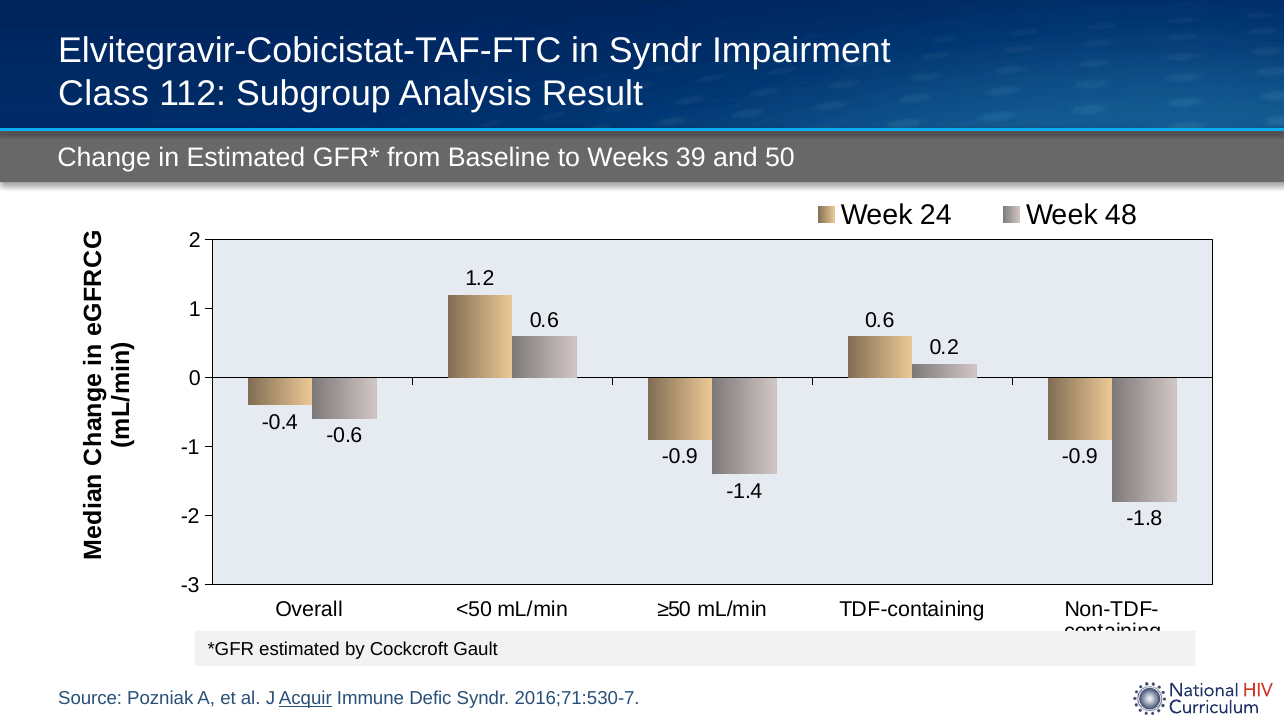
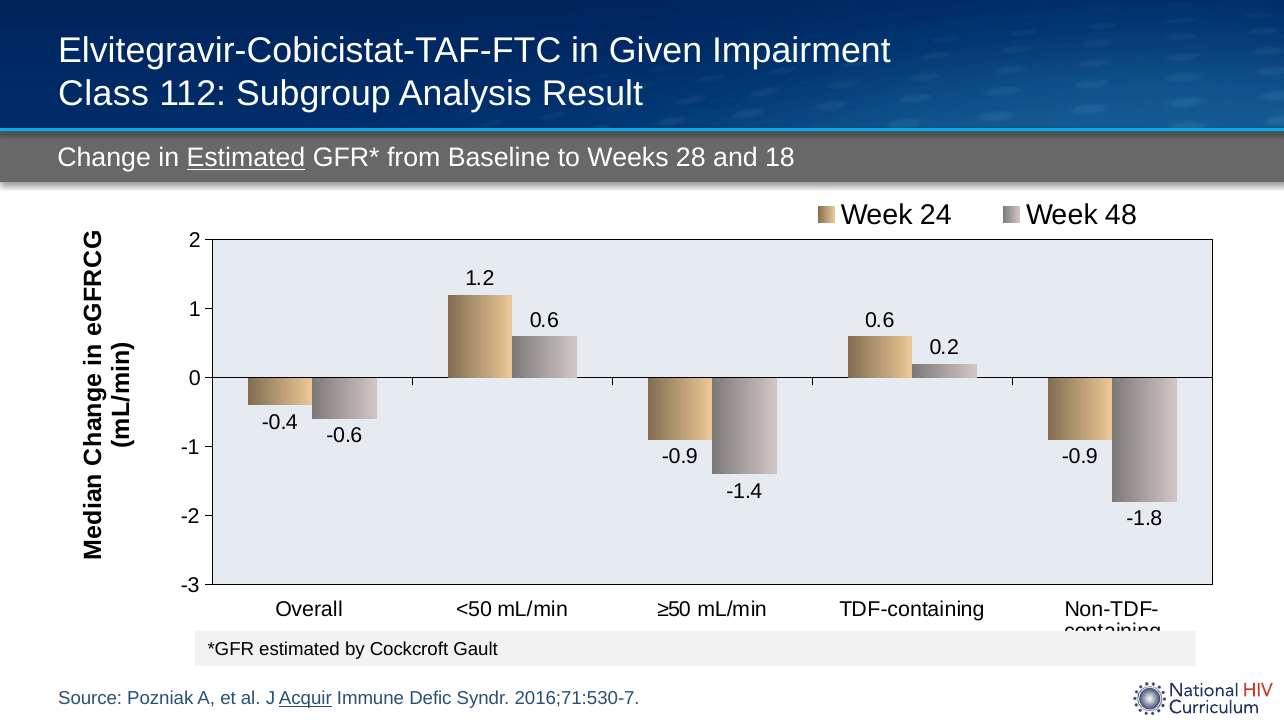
in Syndr: Syndr -> Given (655, 51)
Estimated underline: none -> present (246, 158)
39: 39 -> 28 (691, 158)
50: 50 -> 18 (780, 158)
